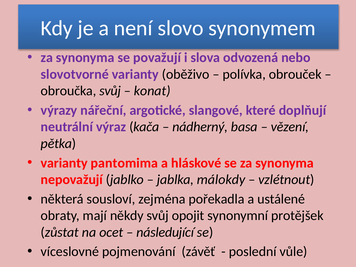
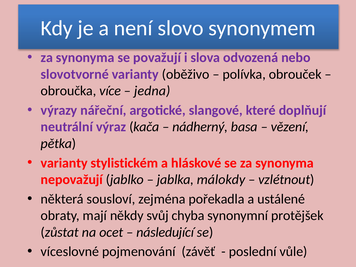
obroučka svůj: svůj -> více (110, 91)
konat: konat -> jedna (152, 91)
pantomima: pantomima -> stylistickém (124, 163)
opojit: opojit -> chyba (188, 216)
